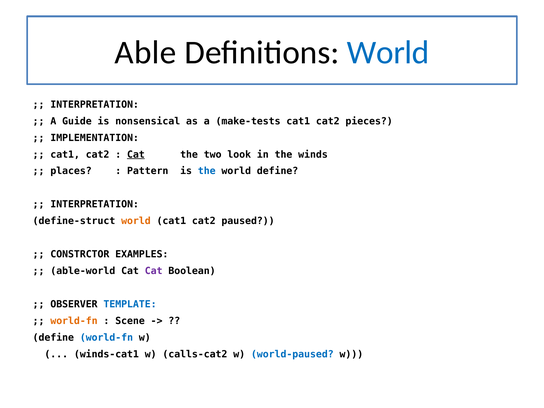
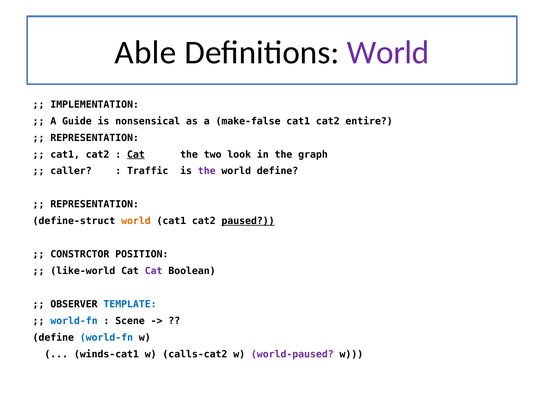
World colour: blue -> purple (388, 53)
INTERPRETATION: INTERPRETATION -> IMPLEMENTATION (95, 105)
make-tests: make-tests -> make-false (248, 121)
pieces: pieces -> entire (369, 121)
IMPLEMENTATION: IMPLEMENTATION -> REPRESENTATION (95, 138)
winds: winds -> graph (313, 154)
places: places -> caller (71, 171)
Pattern: Pattern -> Traffic (148, 171)
the colour: blue -> purple (207, 171)
INTERPRETATION: INTERPRETATION -> REPRESENTATION (95, 204)
paused underline: none -> present (248, 221)
EXAMPLES: EXAMPLES -> POSITION (142, 254)
able-world: able-world -> like-world (83, 271)
world-fn colour: orange -> blue (74, 321)
world-paused colour: blue -> purple (292, 354)
